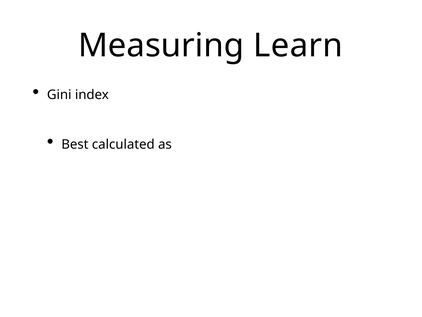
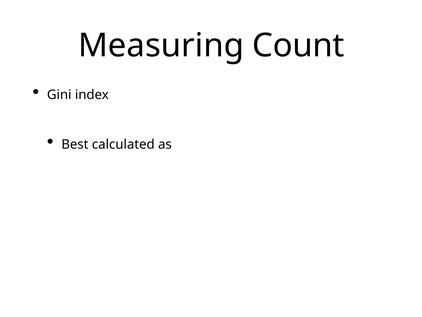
Learn: Learn -> Count (298, 46)
